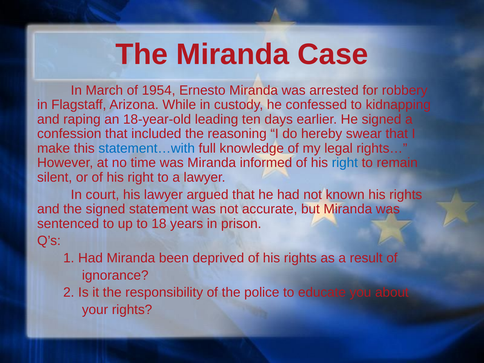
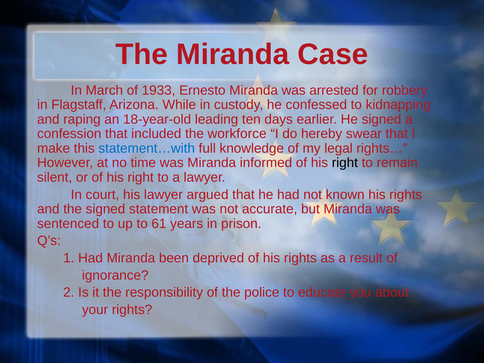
1954: 1954 -> 1933 (159, 90)
reasoning: reasoning -> workforce (237, 134)
right colour: blue -> black (345, 163)
18: 18 -> 61 (159, 224)
